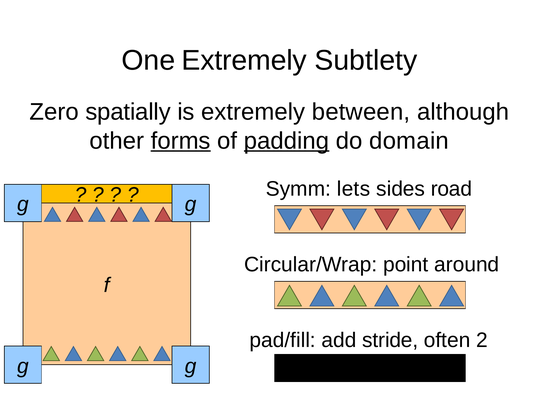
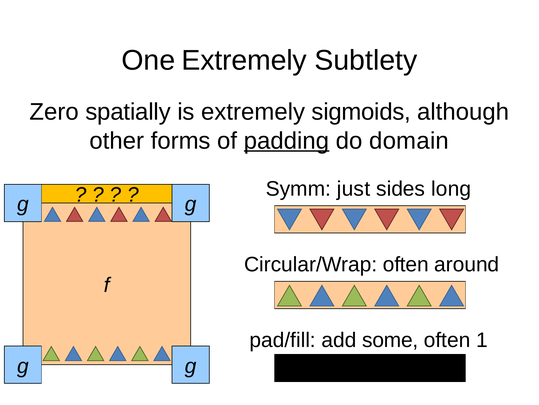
between: between -> sigmoids (361, 112)
forms underline: present -> none (181, 141)
lets: lets -> just (354, 189)
road: road -> long (451, 189)
Circular/Wrap point: point -> often (406, 264)
stride: stride -> some (390, 340)
2: 2 -> 1 (482, 340)
